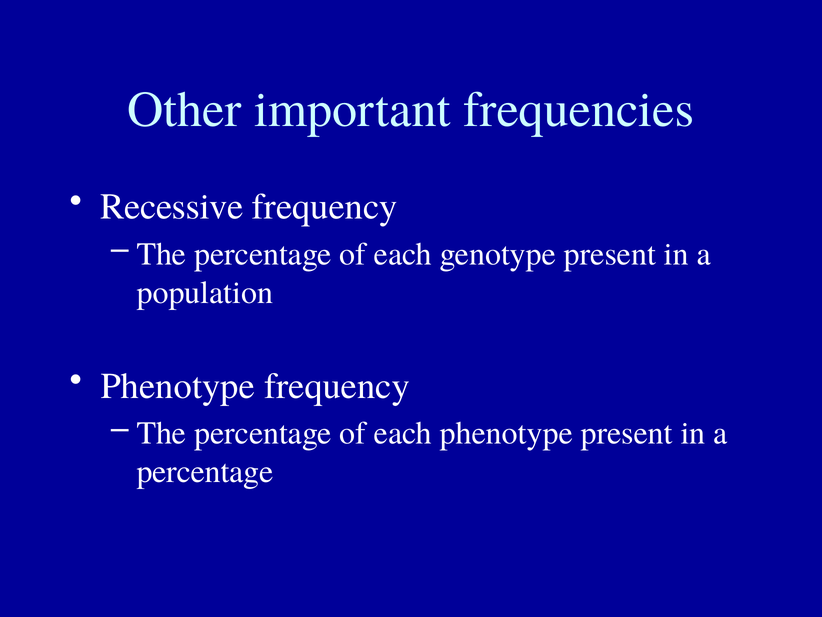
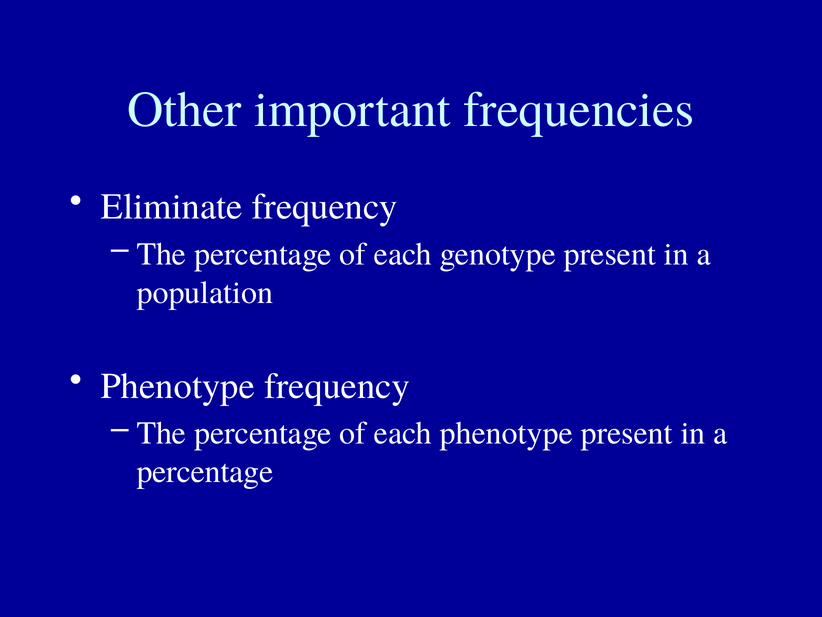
Recessive: Recessive -> Eliminate (172, 207)
